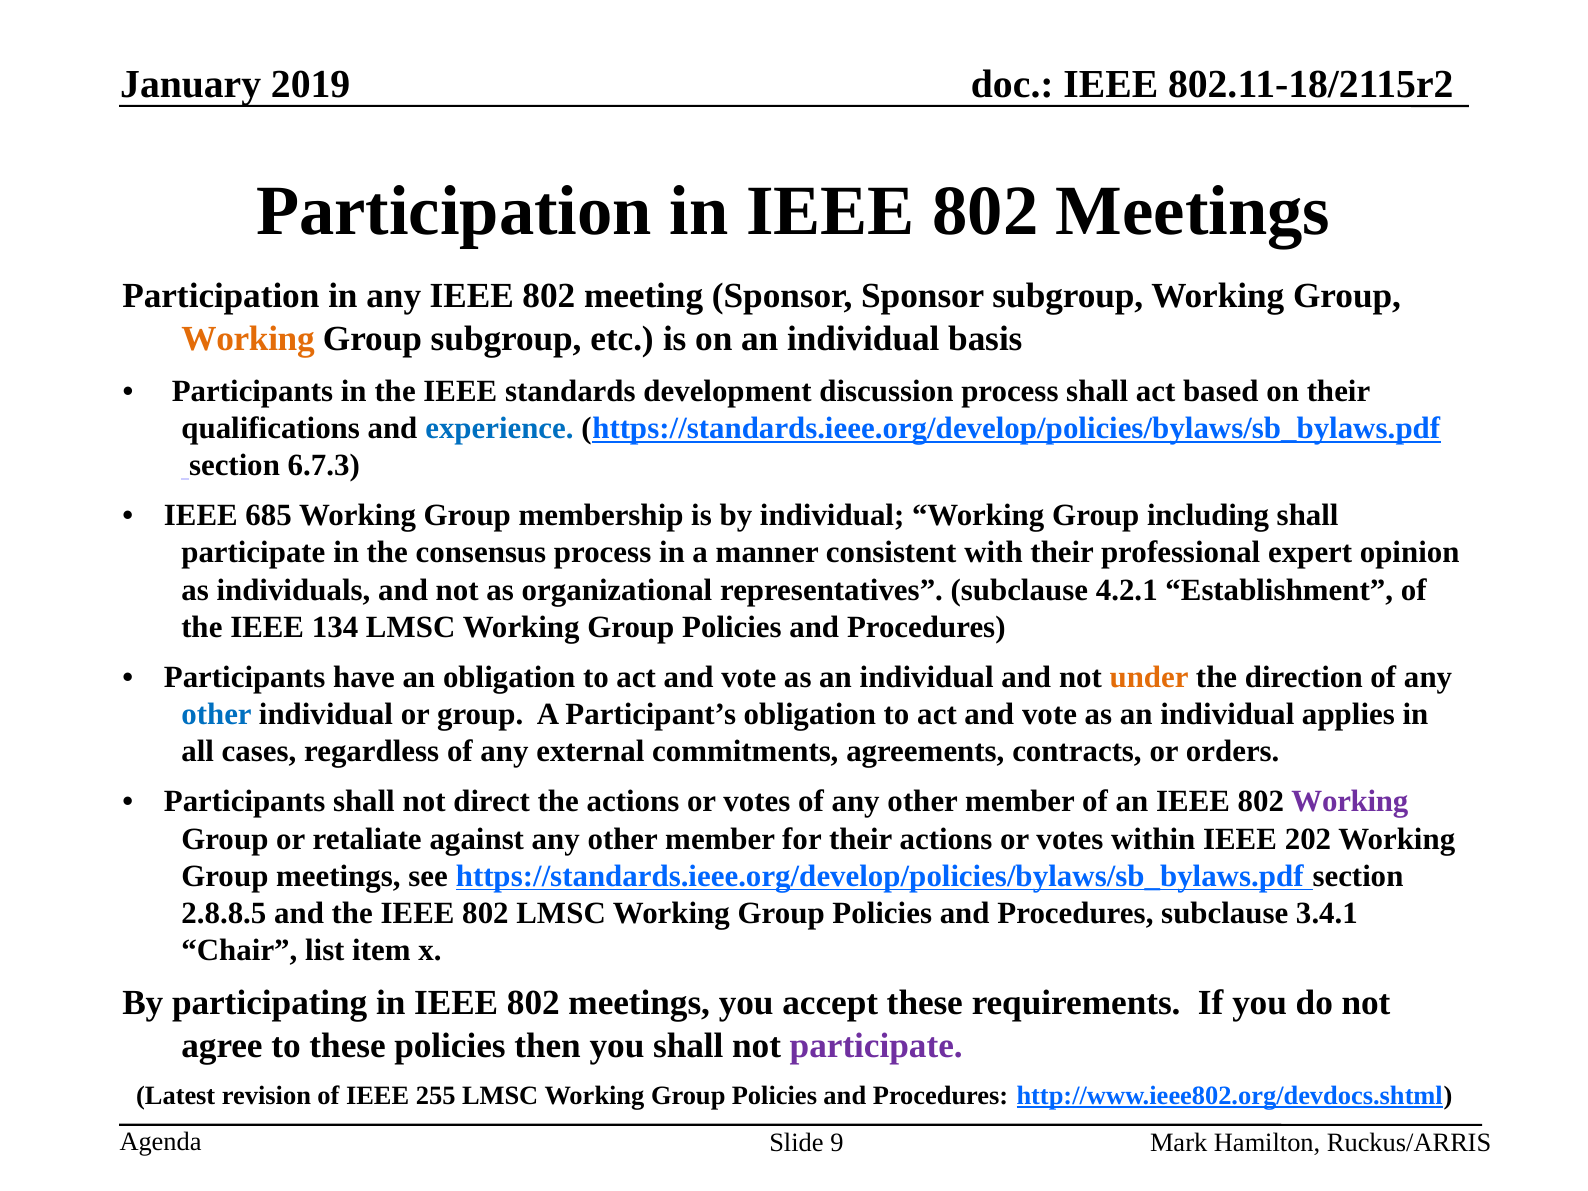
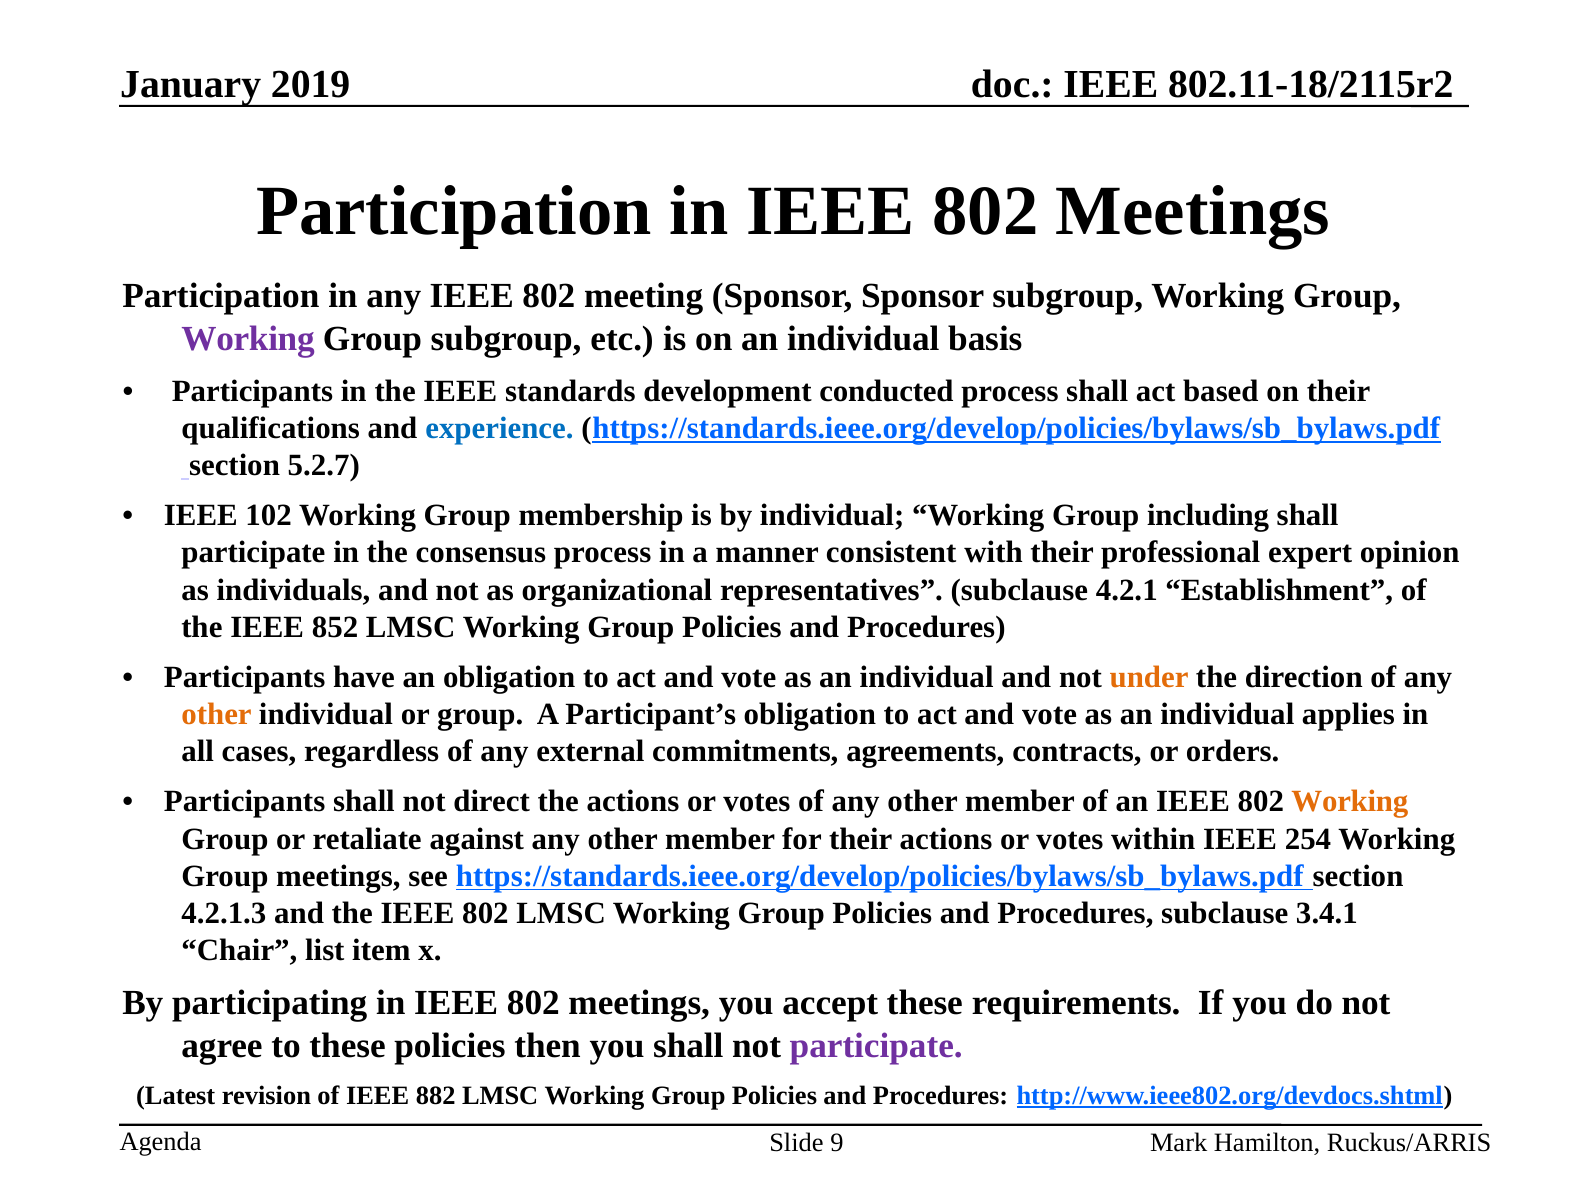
Working colour: orange -> purple (248, 339)
discussion: discussion -> conducted (887, 391)
6.7.3: 6.7.3 -> 5.2.7 (324, 465)
685: 685 -> 102 (269, 516)
134: 134 -> 852 (335, 627)
other colour: blue -> orange (217, 714)
Working colour: purple -> orange (1350, 802)
202: 202 -> 254 (1308, 839)
2.8.8.5: 2.8.8.5 -> 4.2.1.3 (224, 913)
255: 255 -> 882 (436, 1095)
